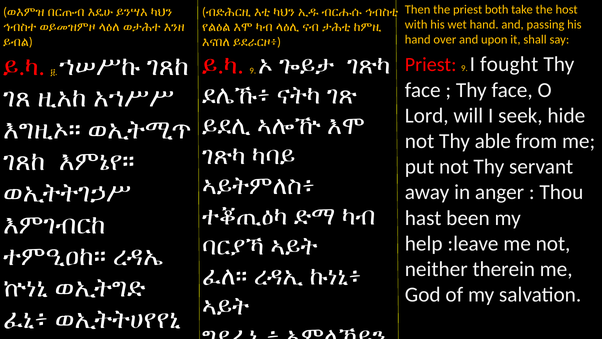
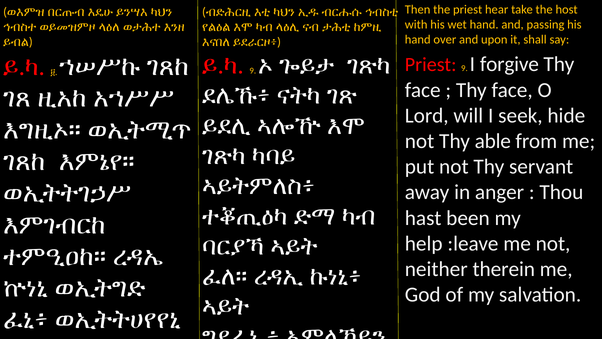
both: both -> hear (497, 9)
fought: fought -> forgive (509, 64)
